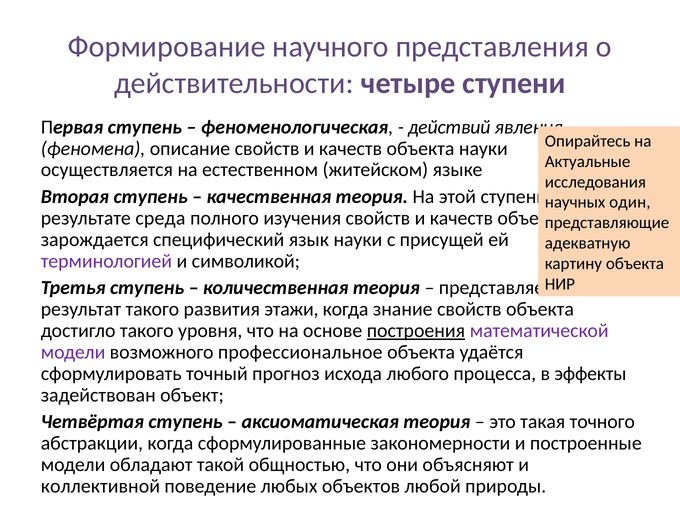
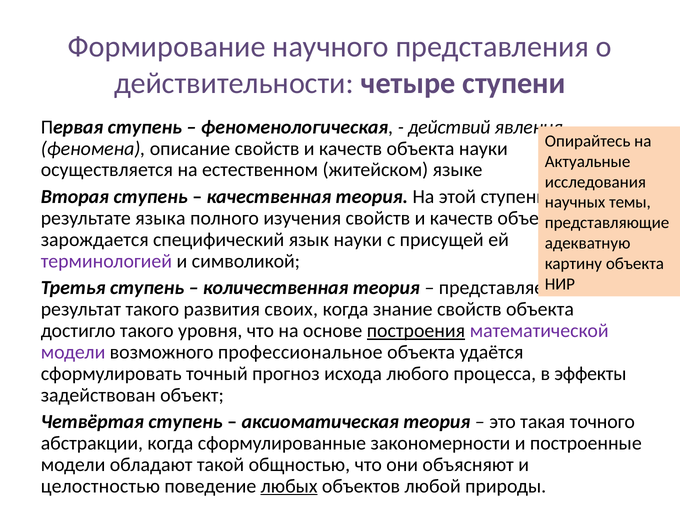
один: один -> темы (630, 202)
среда: среда -> языка (160, 218)
этажи: этажи -> своих (291, 309)
коллективной: коллективной -> целостностью (100, 486)
любых underline: none -> present (289, 486)
